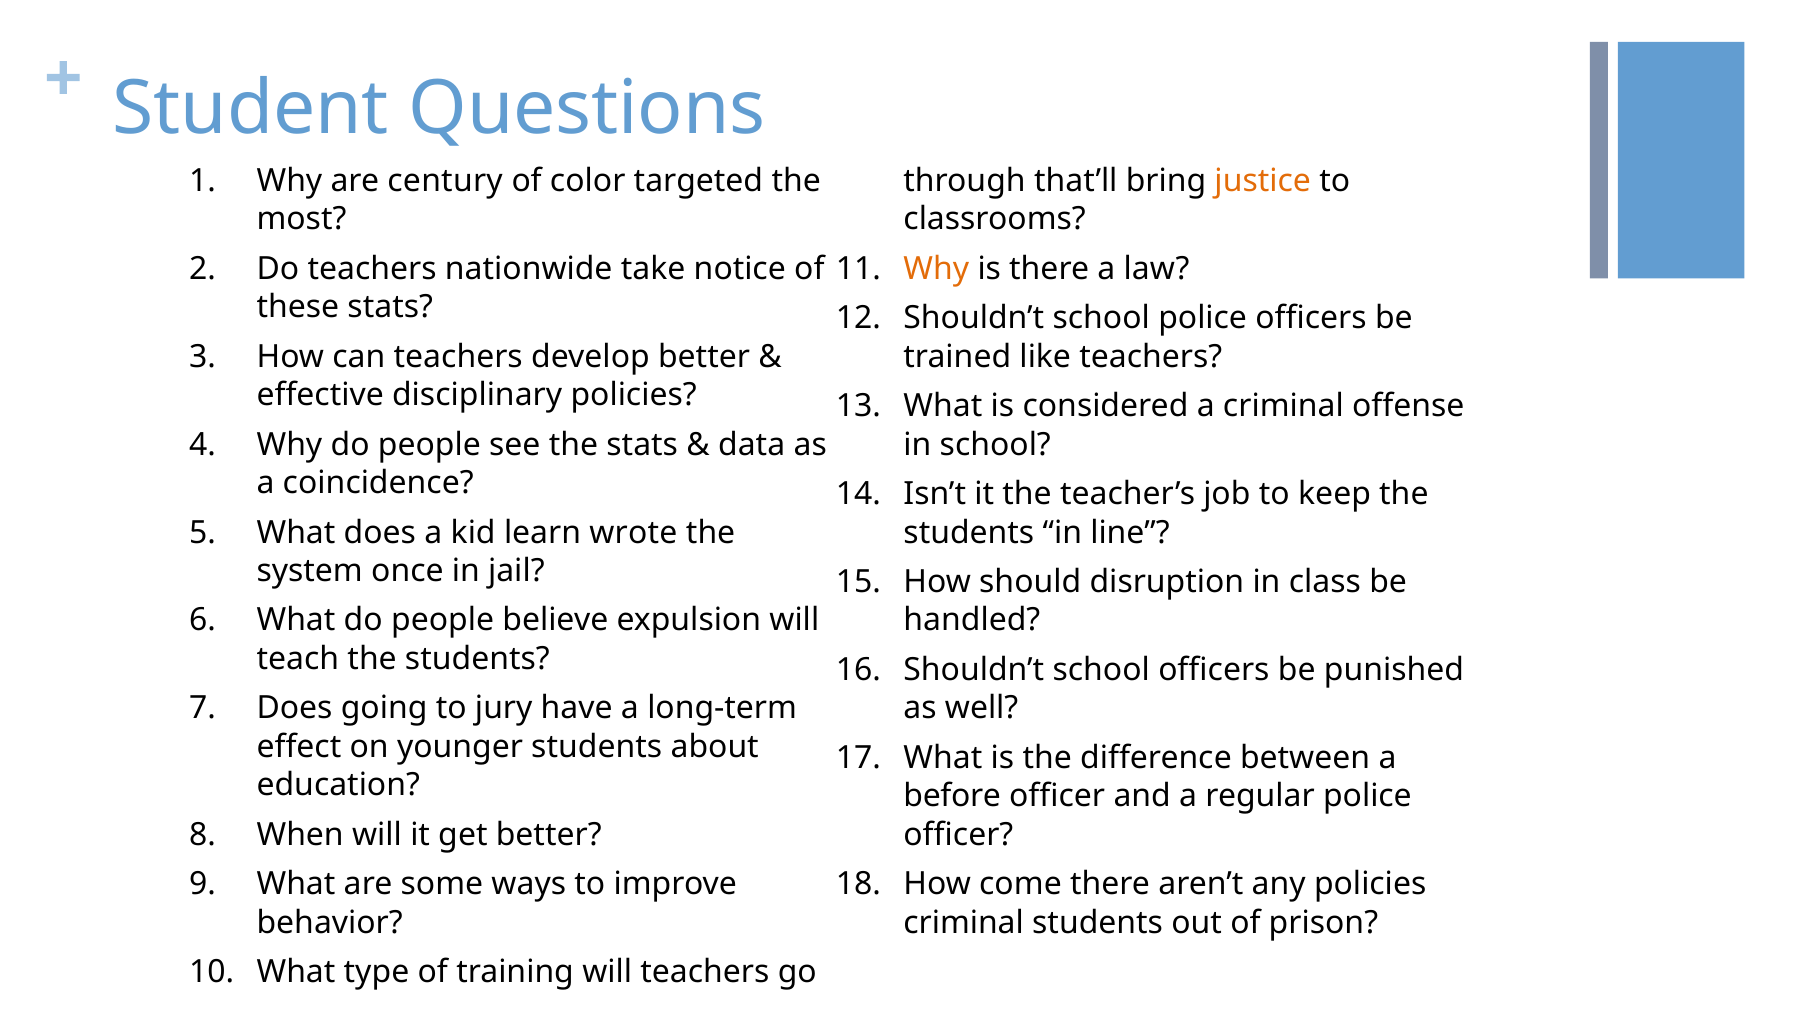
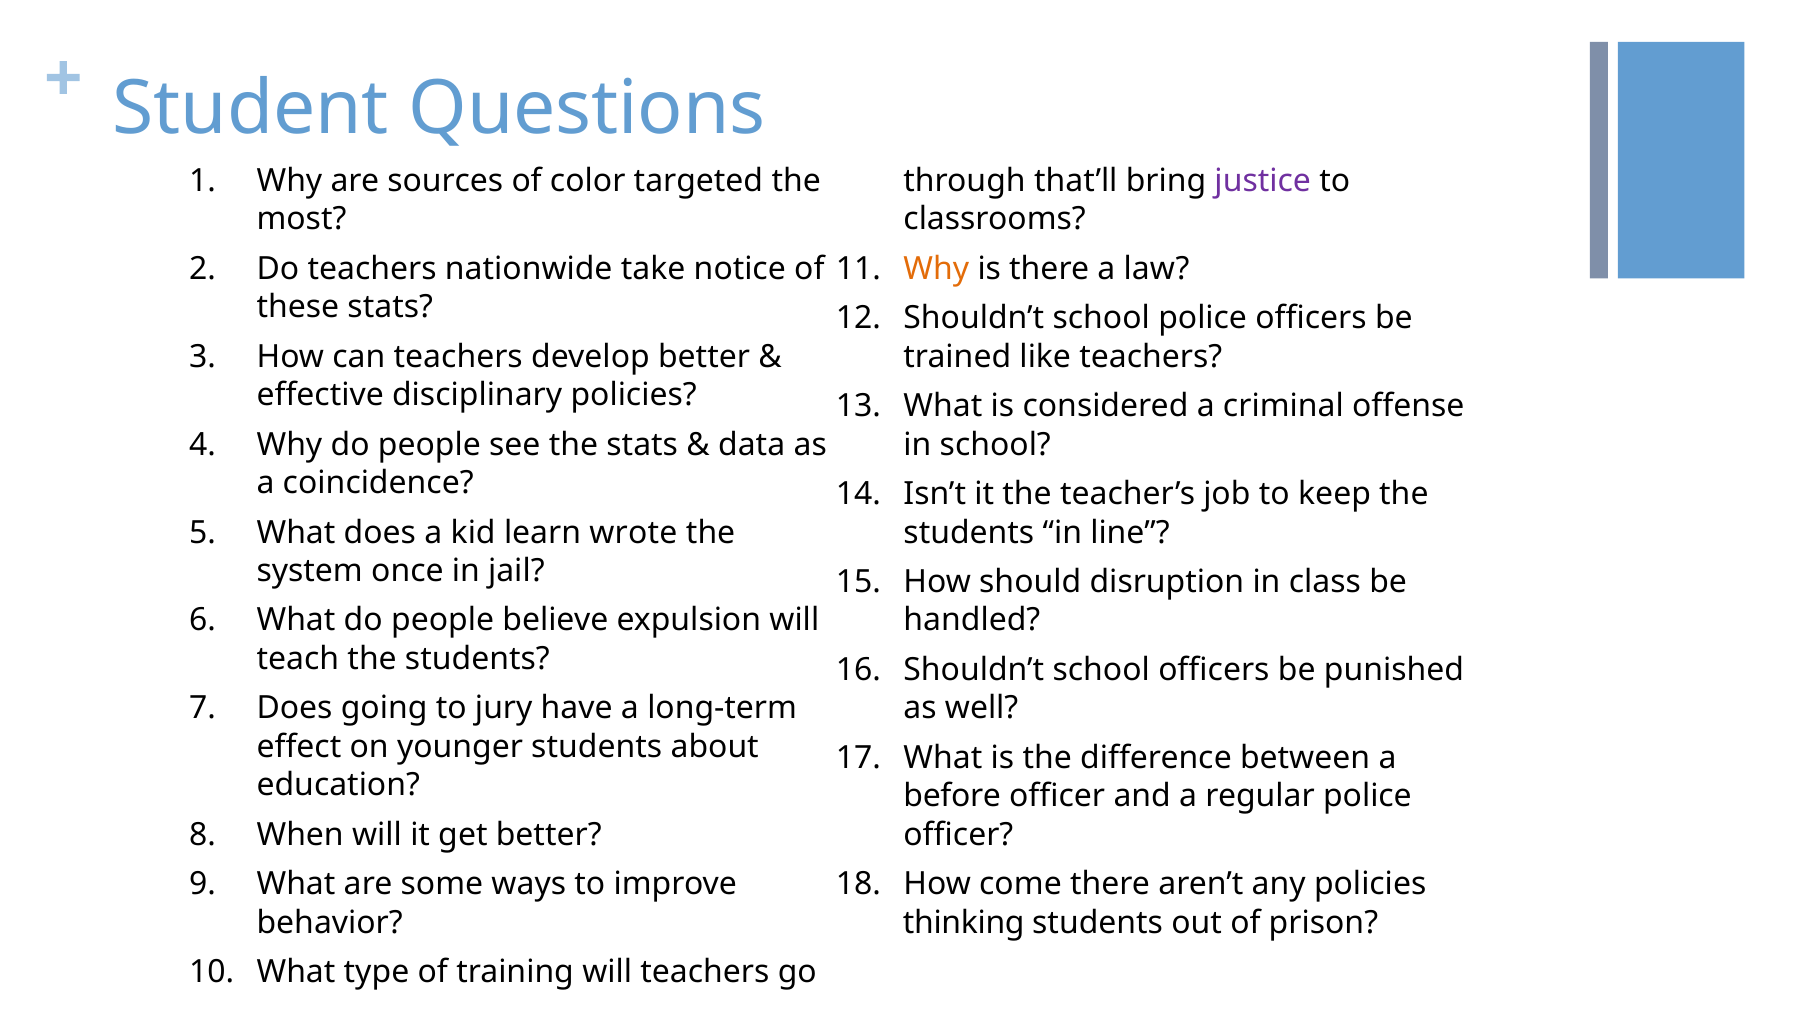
century: century -> sources (445, 181)
justice colour: orange -> purple (1263, 181)
criminal: criminal -> thinking (964, 922)
